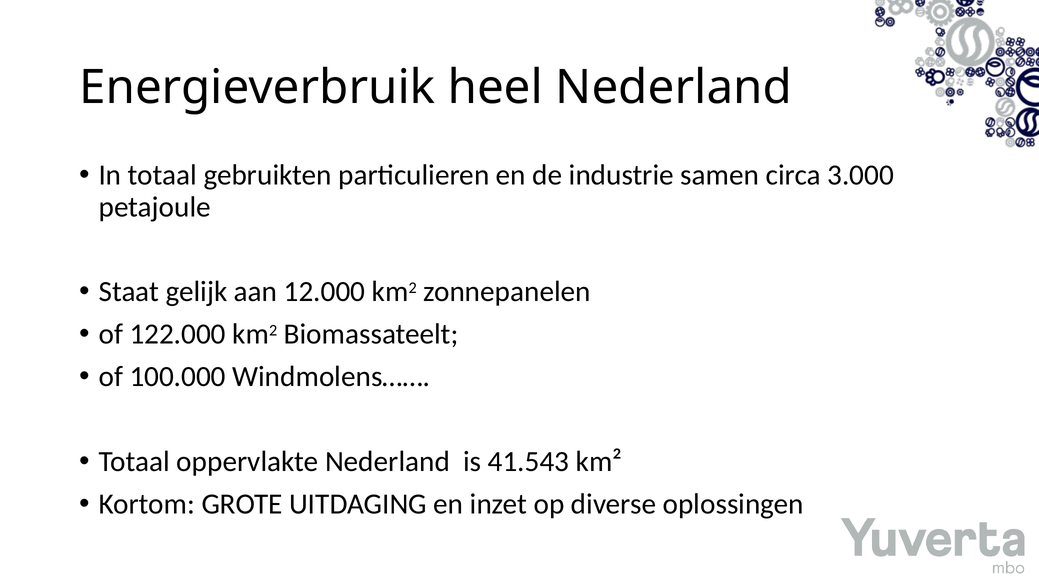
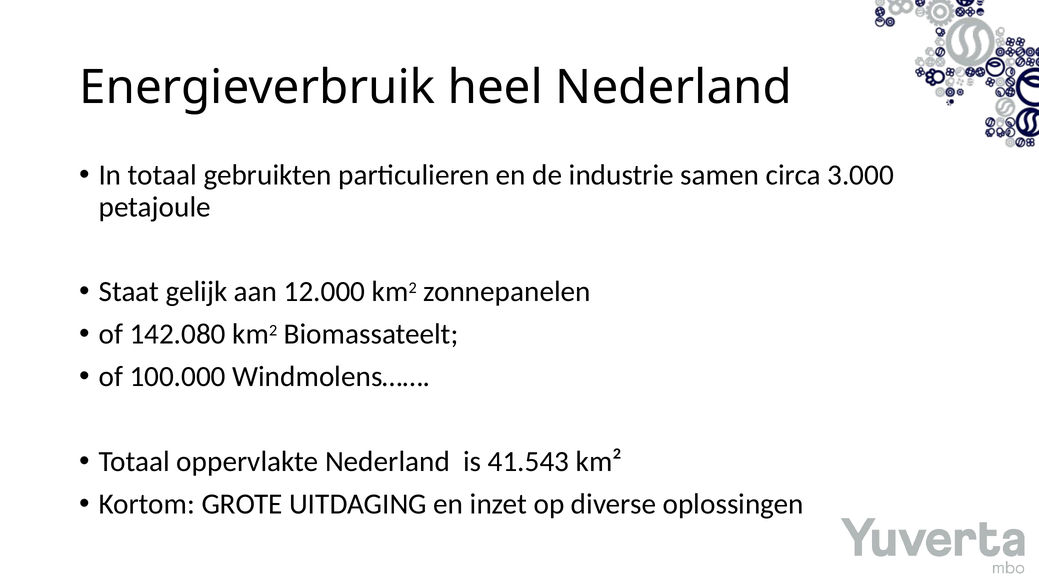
122.000: 122.000 -> 142.080 (178, 334)
